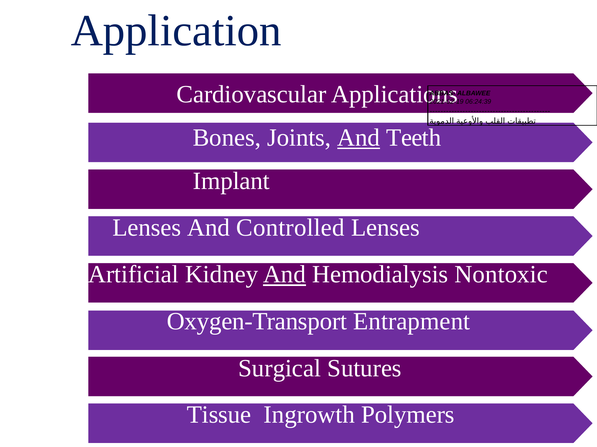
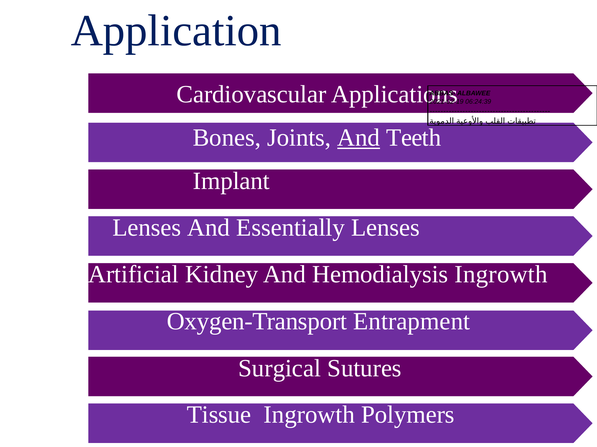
And Controlled: Controlled -> Essentially (291, 228)
And underline: present -> none (284, 275)
Hemodialysis Nontoxic: Nontoxic -> Ingrowth (501, 275)
